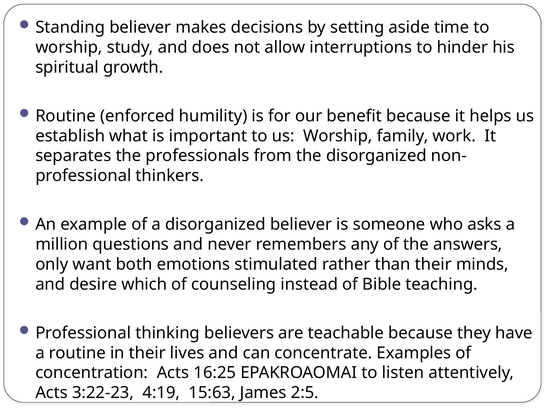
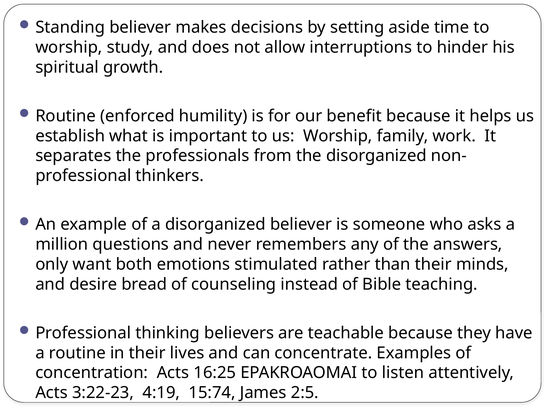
which: which -> bread (144, 285)
15:63: 15:63 -> 15:74 (212, 393)
